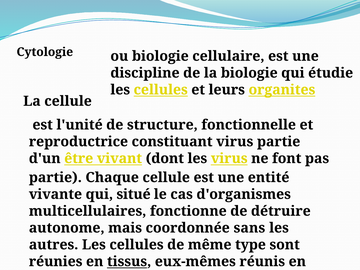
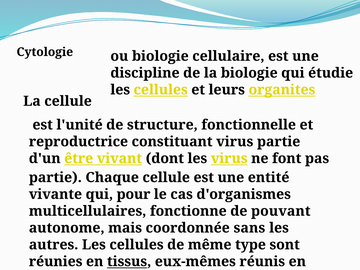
situé: situé -> pour (134, 194)
détruire: détruire -> pouvant (281, 211)
